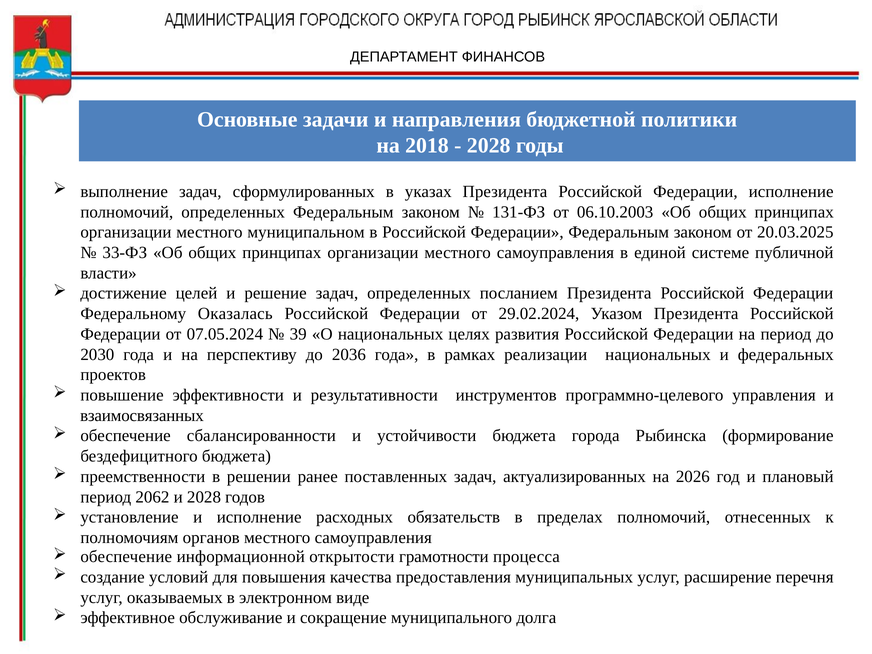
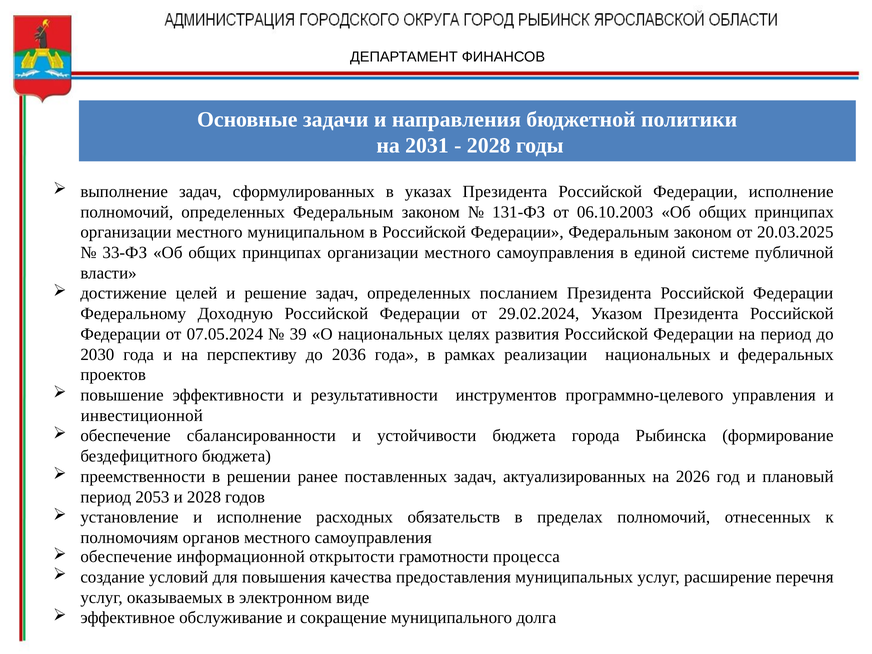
2018: 2018 -> 2031 (427, 145)
Оказалась: Оказалась -> Доходную (235, 314)
взаимосвязанных: взаимосвязанных -> инвестиционной (142, 416)
2062: 2062 -> 2053 (152, 497)
